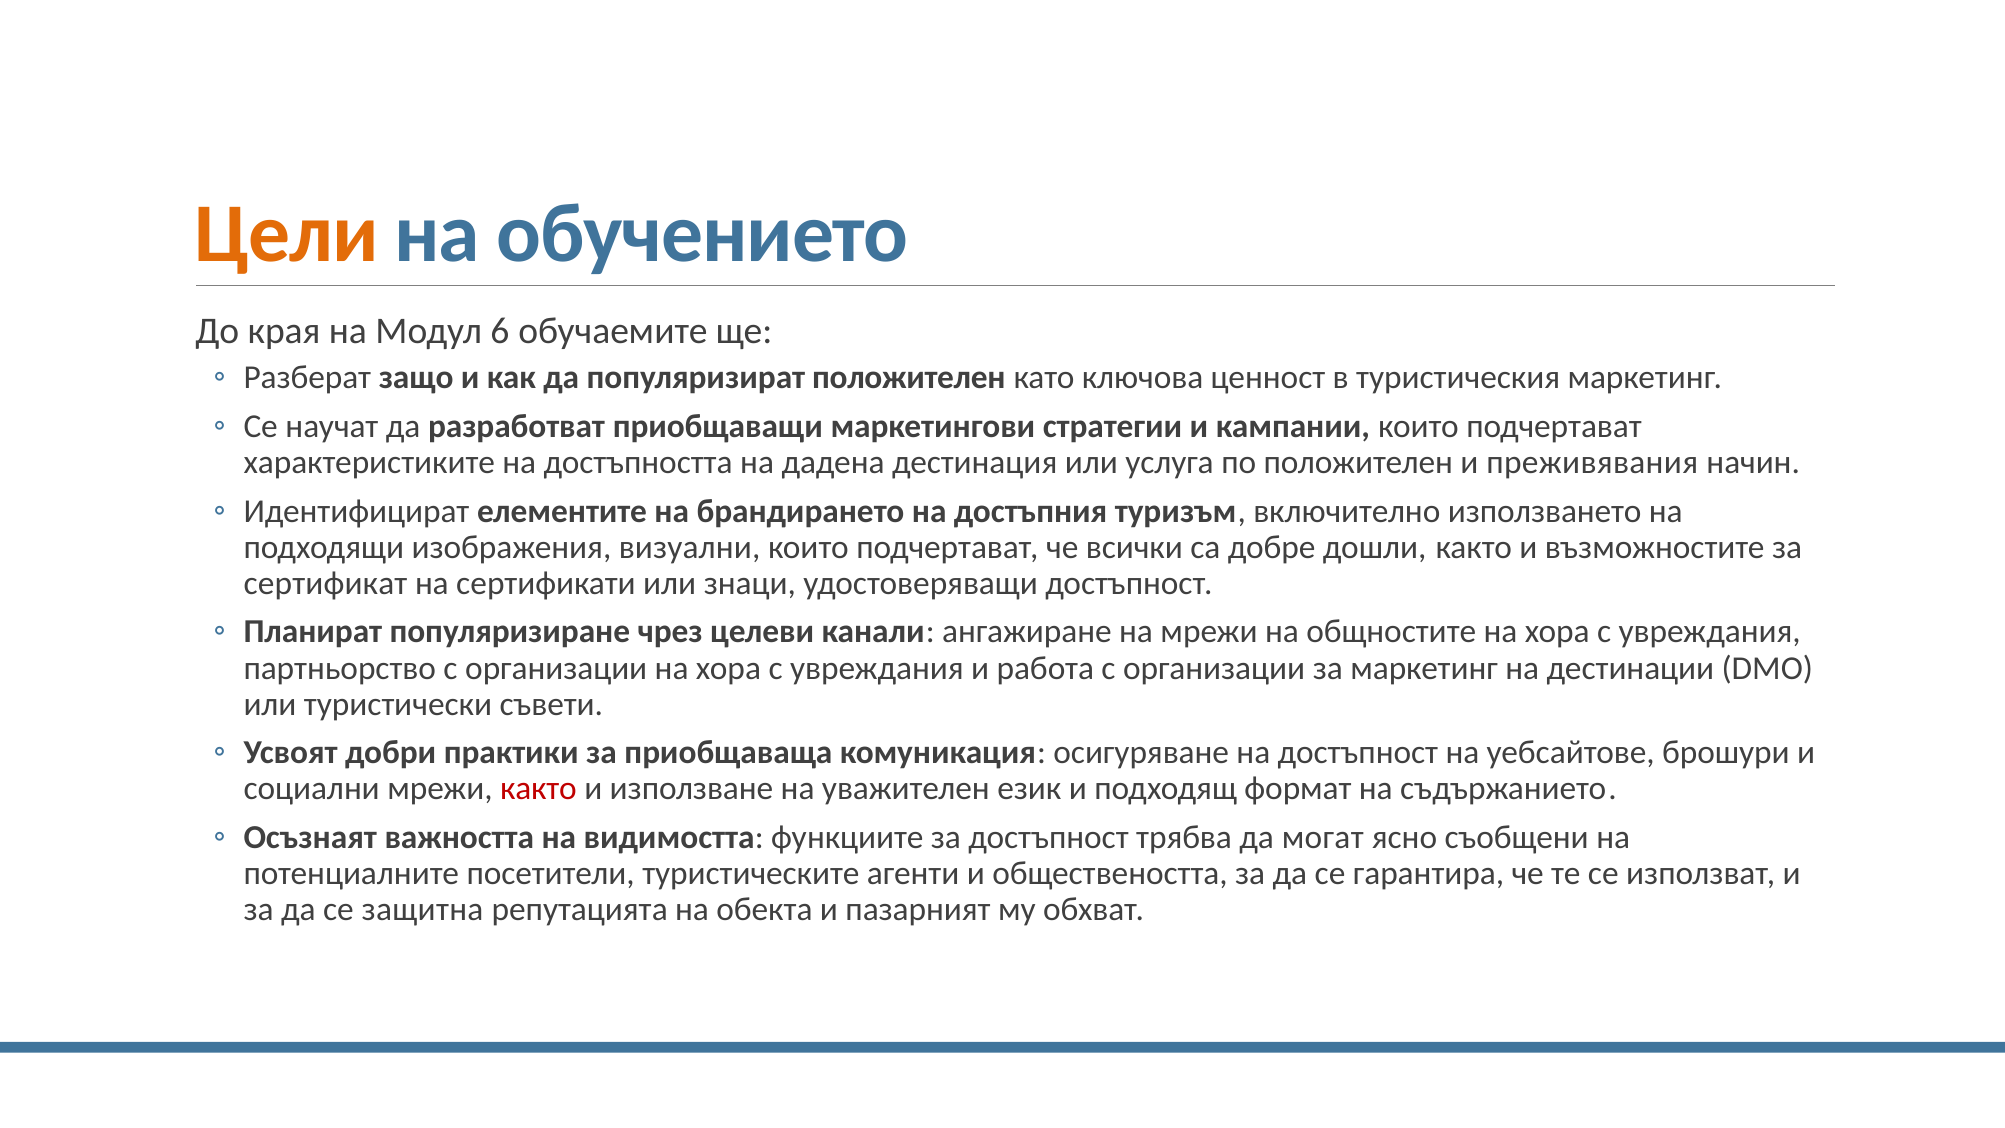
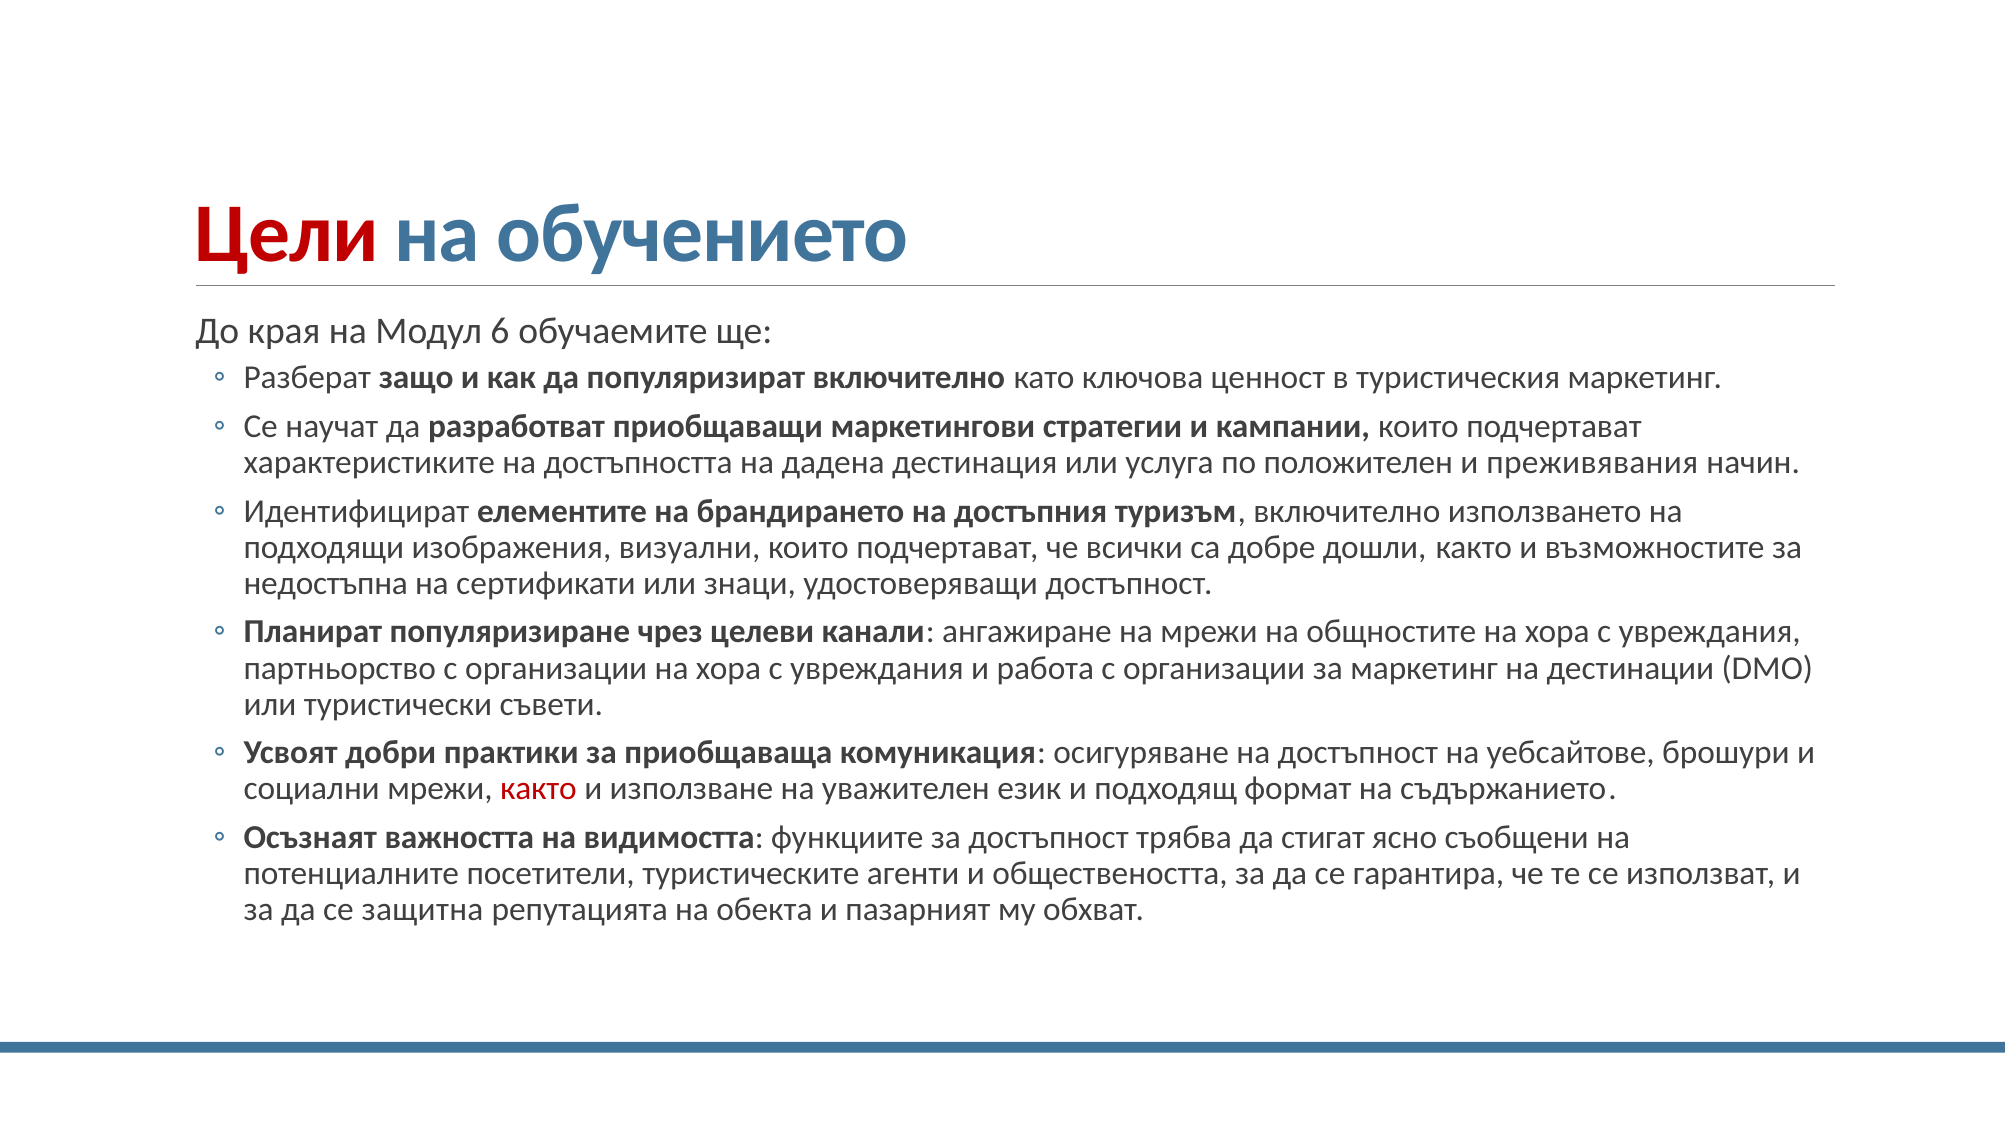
Цели colour: orange -> red (287, 234)
популяризират положителен: положителен -> включително (909, 378)
сертификат: сертификат -> недостъпна (326, 583)
могат: могат -> стигат (1323, 837)
